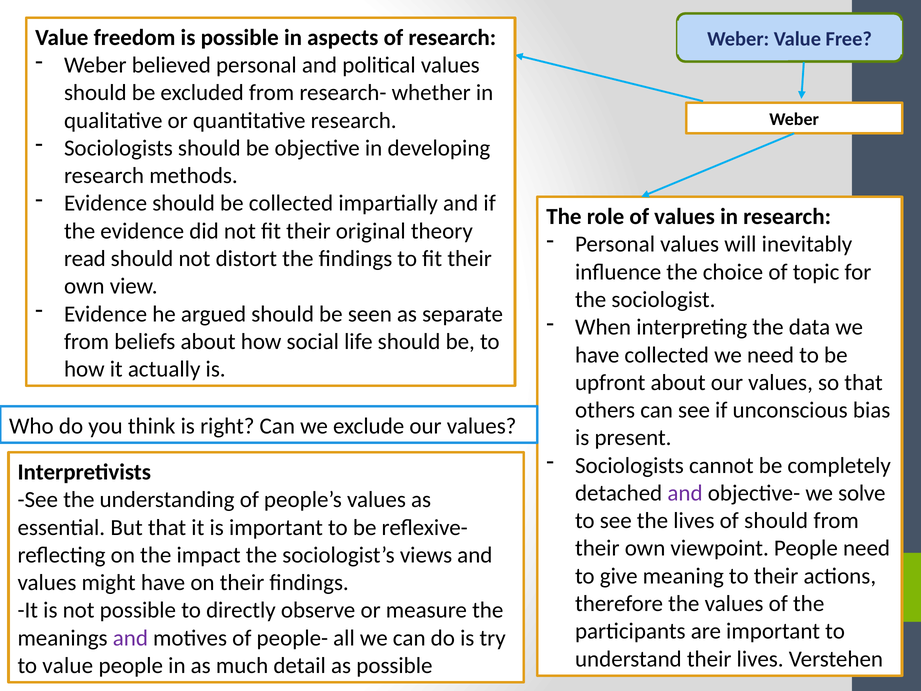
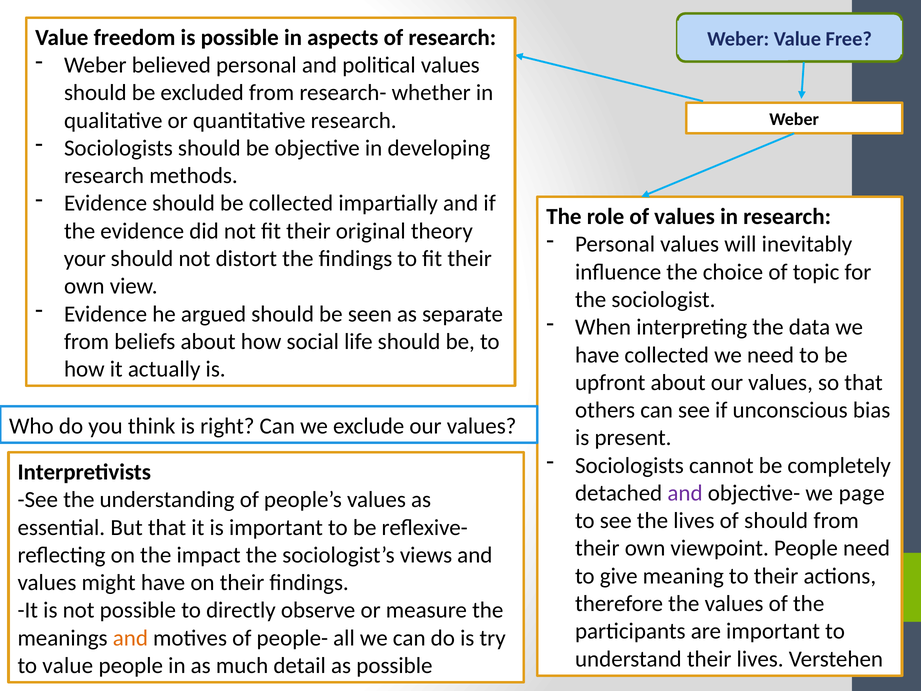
read: read -> your (85, 259)
solve: solve -> page (862, 493)
and colour: purple -> orange (130, 638)
